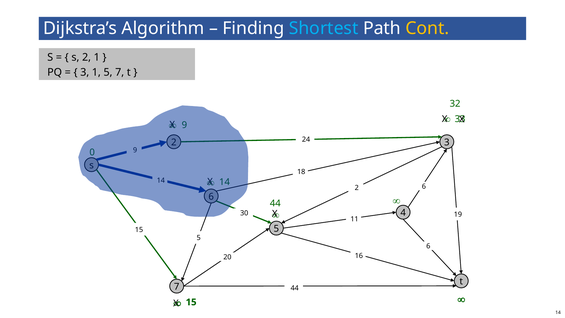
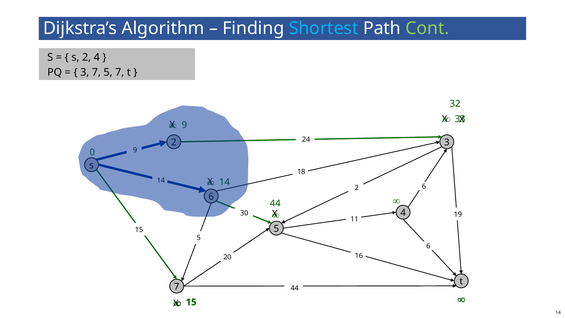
Cont colour: yellow -> light green (427, 28)
2 1: 1 -> 4 (97, 57)
3 1: 1 -> 7 (96, 72)
